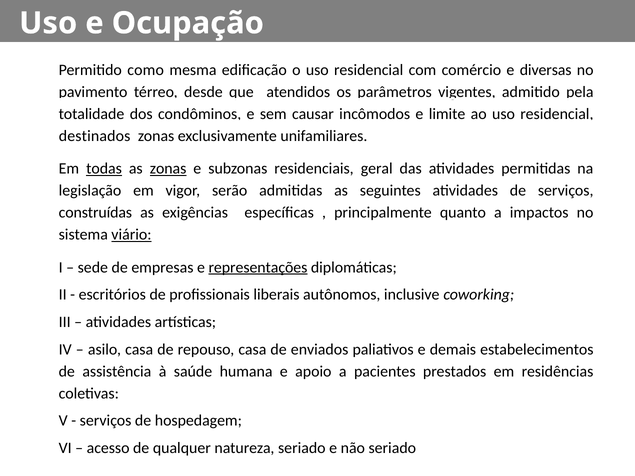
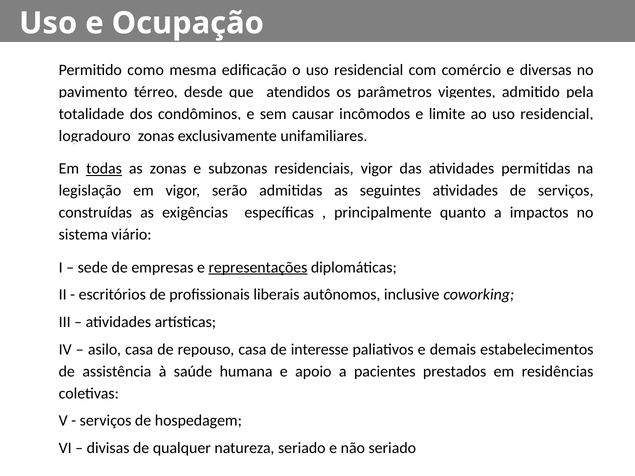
destinados: destinados -> logradouro (95, 136)
zonas underline: present -> none (168, 169)
residenciais geral: geral -> vigor (377, 169)
viário underline: present -> none (131, 235)
enviados: enviados -> interesse (320, 349)
acesso: acesso -> divisas (108, 448)
